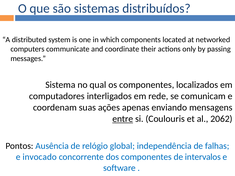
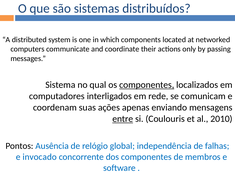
componentes underline: none -> present (147, 85)
2062: 2062 -> 2010 (222, 119)
intervalos: intervalos -> membros (203, 157)
